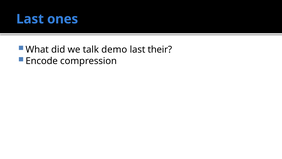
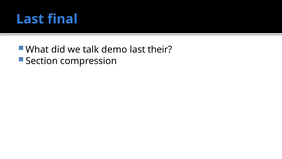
ones: ones -> final (62, 19)
Encode: Encode -> Section (42, 61)
